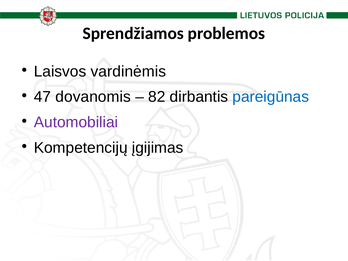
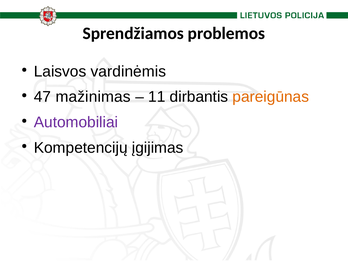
dovanomis: dovanomis -> mažinimas (93, 97)
82: 82 -> 11 (157, 97)
pareigūnas colour: blue -> orange (271, 97)
